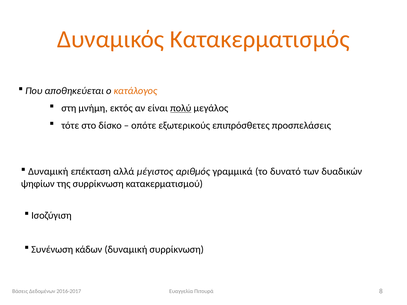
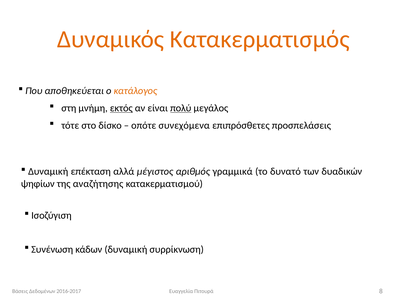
εκτός underline: none -> present (121, 108)
εξωτερικούς: εξωτερικούς -> συνεχόμενα (184, 126)
της συρρίκνωση: συρρίκνωση -> αναζήτησης (98, 184)
